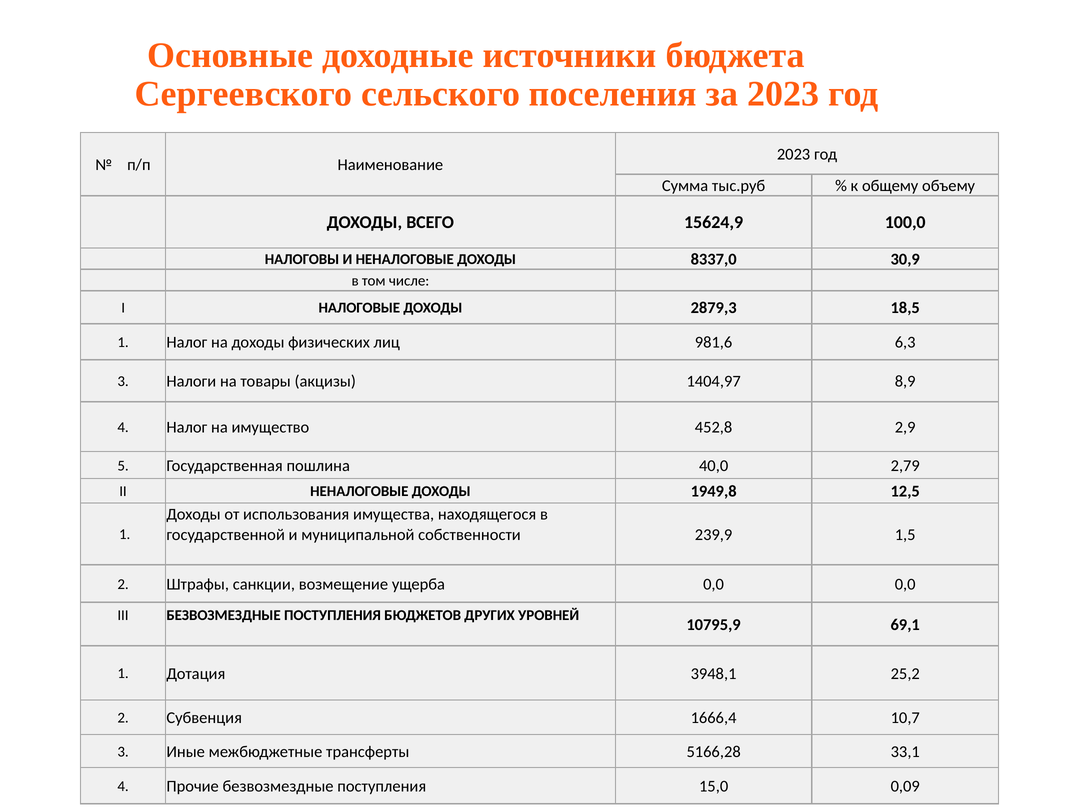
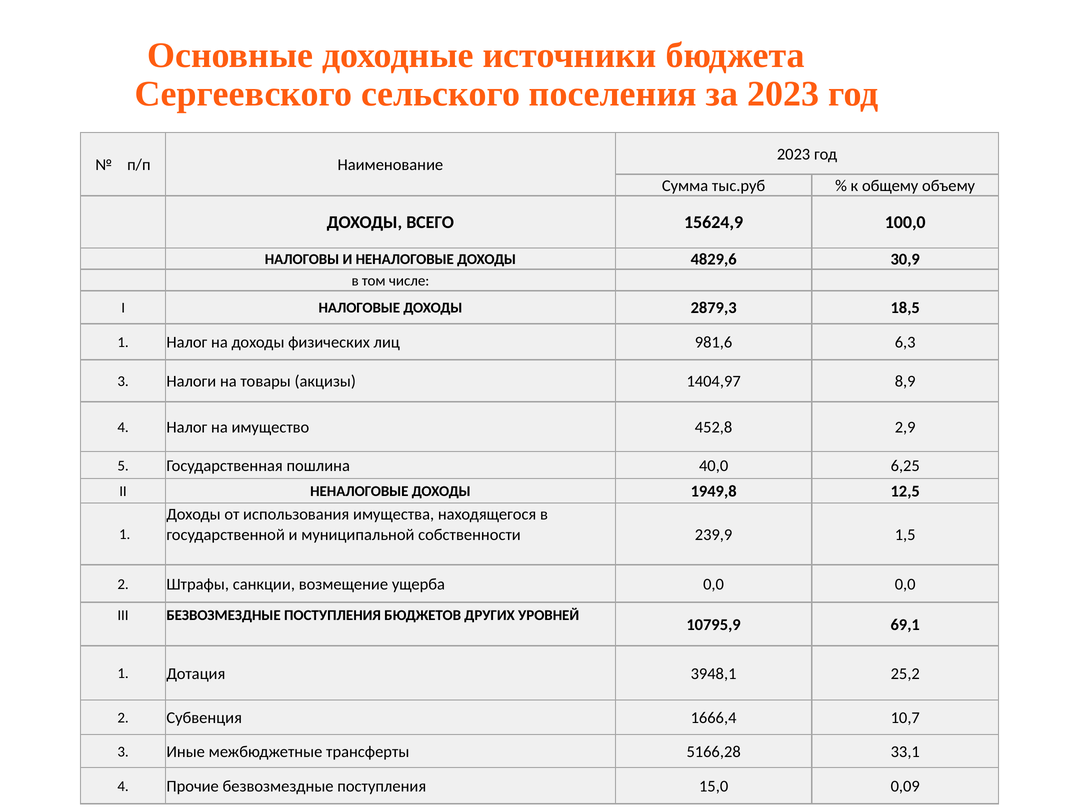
8337,0: 8337,0 -> 4829,6 (714, 260)
2,79: 2,79 -> 6,25 (905, 466)
